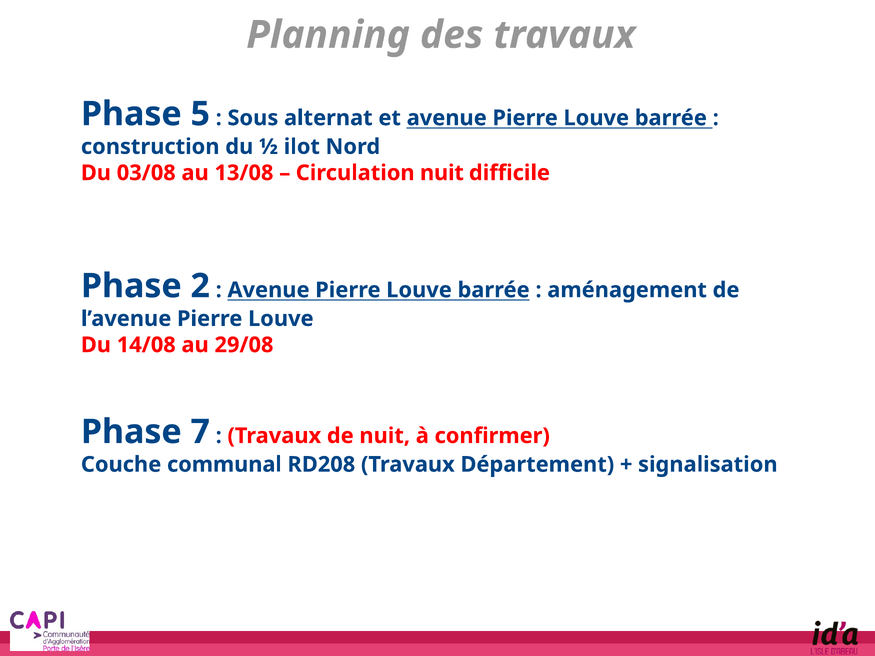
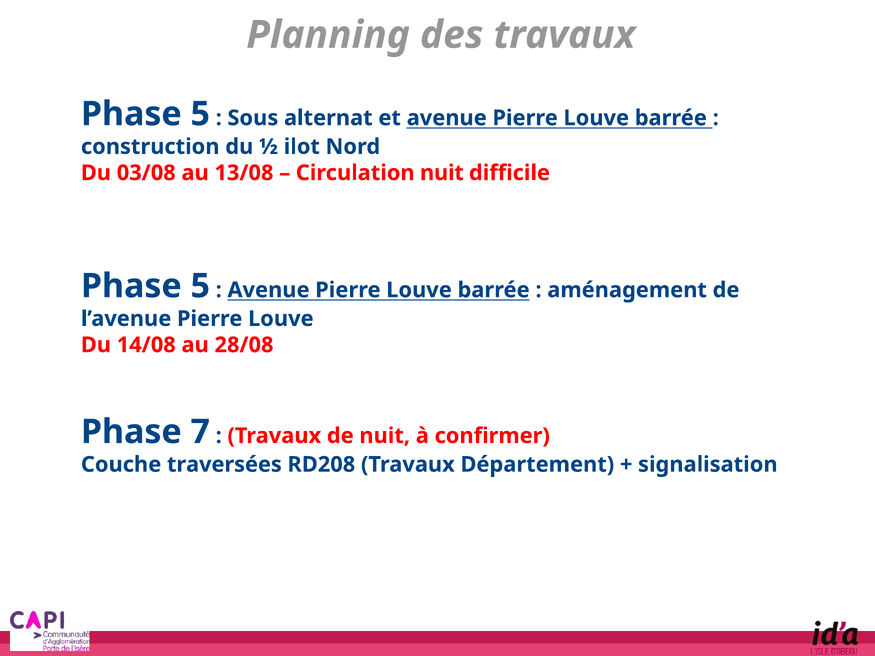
2: 2 -> 5 (200, 286)
29/08: 29/08 -> 28/08 (244, 345)
communal: communal -> traversées (224, 465)
